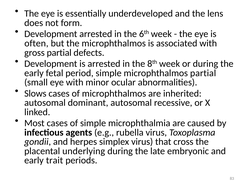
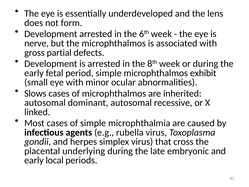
often: often -> nerve (36, 43)
microphthalmos partial: partial -> exhibit (203, 73)
trait: trait -> local (55, 160)
